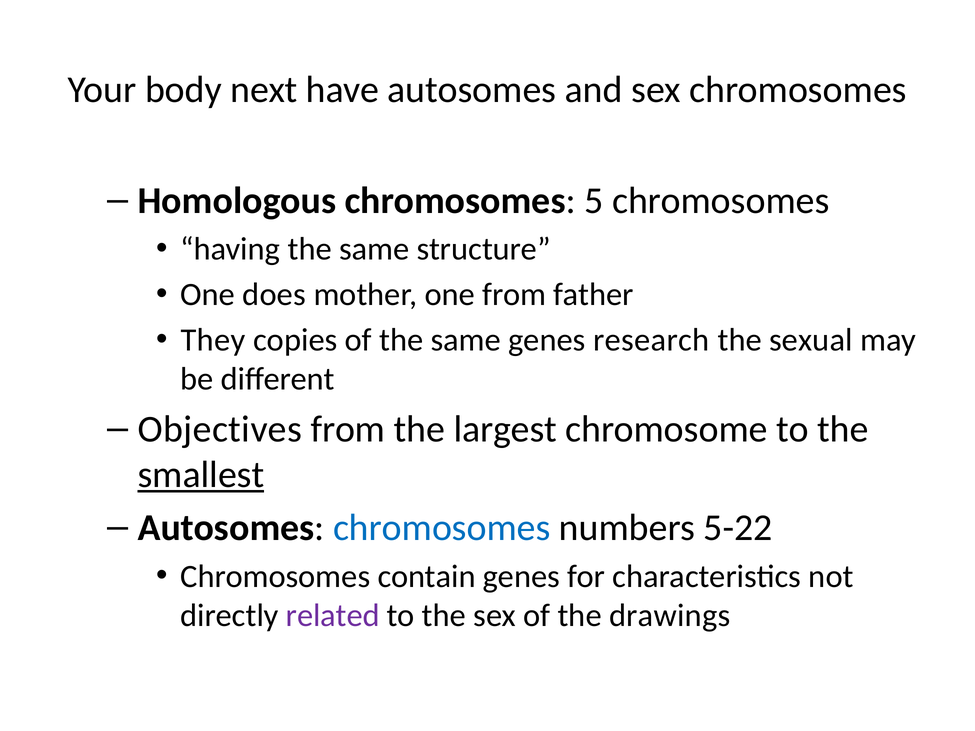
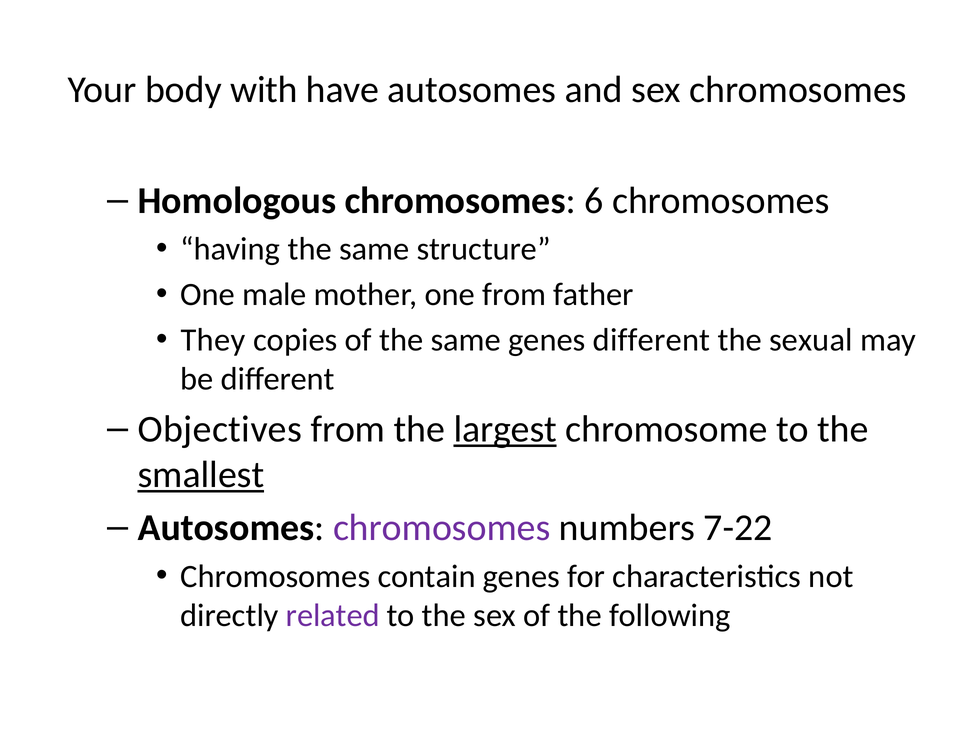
next: next -> with (264, 90)
5: 5 -> 6 (594, 201)
does: does -> male (274, 295)
genes research: research -> different (651, 340)
largest underline: none -> present (505, 429)
chromosomes colour: blue -> purple (442, 528)
5-22: 5-22 -> 7-22 (738, 528)
drawings: drawings -> following (670, 616)
